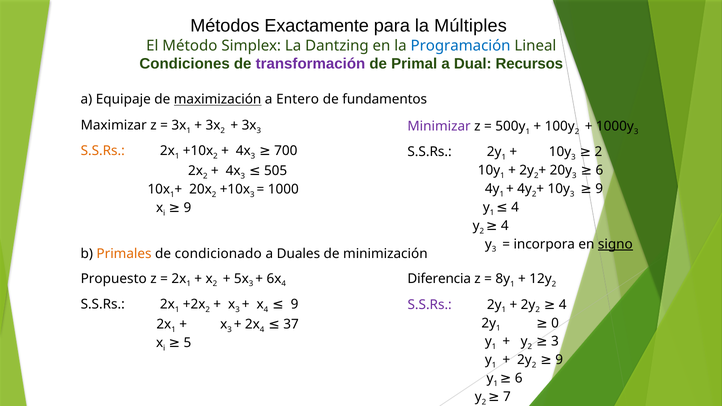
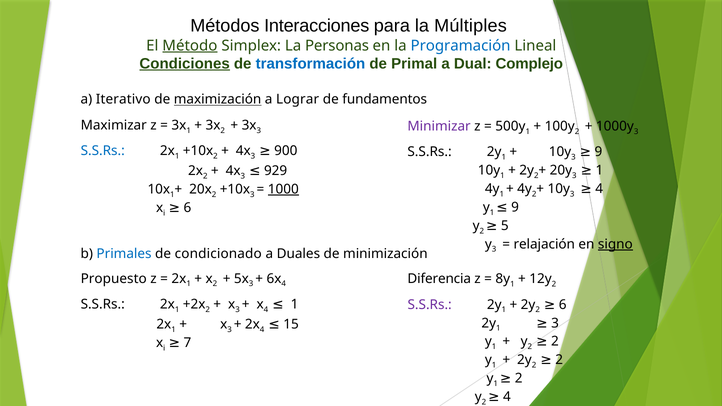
Exactamente: Exactamente -> Interacciones (317, 26)
Método underline: none -> present (190, 46)
Dantzing: Dantzing -> Personas (337, 46)
Condiciones underline: none -> present (185, 64)
transformación colour: purple -> blue (310, 64)
Recursos: Recursos -> Complejo (529, 64)
Equipaje: Equipaje -> Iterativo (123, 99)
Entero: Entero -> Lograr (298, 99)
S.S.Rs colour: orange -> blue (103, 151)
700: 700 -> 900 (286, 151)
3 2: 2 -> 9 (598, 152)
3 6: 6 -> 1 (599, 170)
505: 505 -> 929 (276, 171)
3 9: 9 -> 4 (599, 189)
1000 underline: none -> present (283, 189)
1 4: 4 -> 9 (515, 207)
9: 9 -> 6 (187, 208)
4: 4 -> 5 (505, 226)
incorpora: incorpora -> relajación (544, 244)
Primales colour: orange -> blue (124, 254)
9: 9 -> 1 (295, 304)
4: 4 -> 6 (563, 305)
1 0: 0 -> 3 (555, 323)
37: 37 -> 15 (291, 324)
3: 3 -> 2 (555, 342)
5: 5 -> 7 (187, 343)
9: 9 -> 2 (559, 360)
1 6: 6 -> 2 (519, 379)
7: 7 -> 4 (507, 397)
